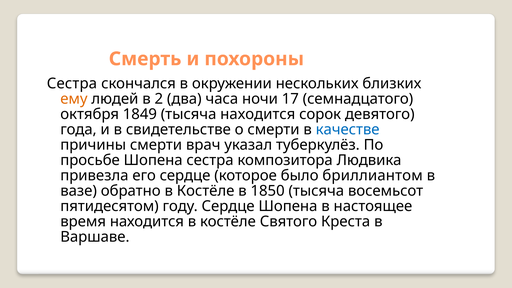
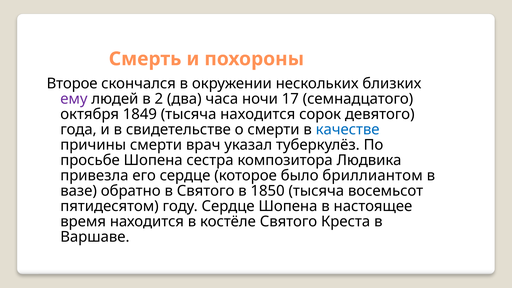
Сестра: Сестра -> Второе (72, 84)
ему colour: orange -> purple (74, 99)
обратно в Костёле: Костёле -> Святого (206, 191)
